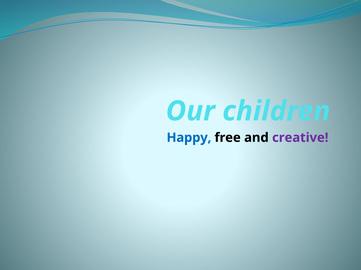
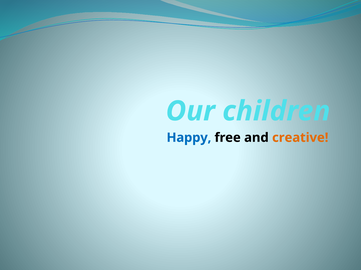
creative colour: purple -> orange (300, 138)
